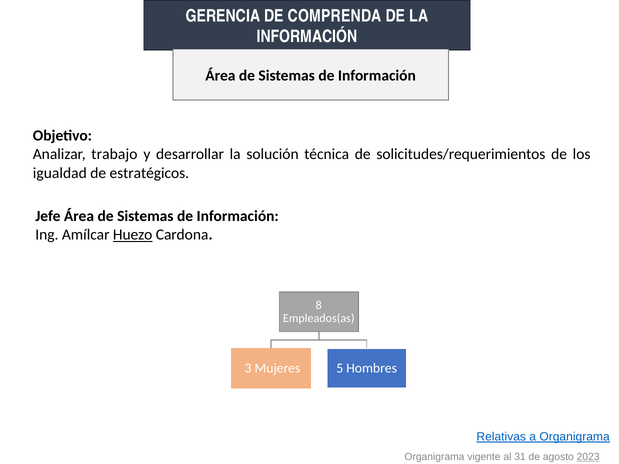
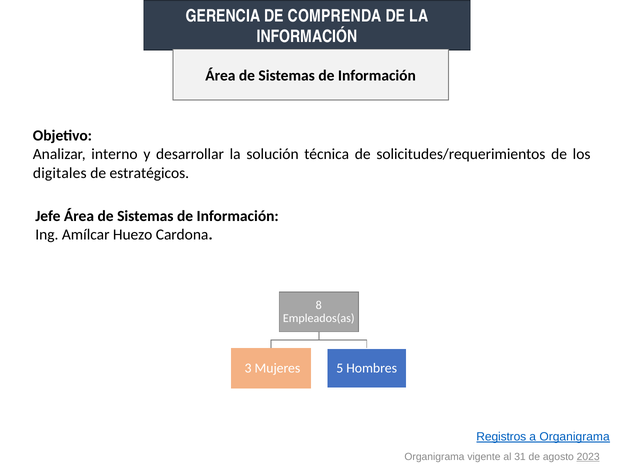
trabajo: trabajo -> interno (114, 154)
igualdad: igualdad -> digitales (60, 173)
Huezo underline: present -> none (133, 235)
Relativas: Relativas -> Registros (501, 437)
